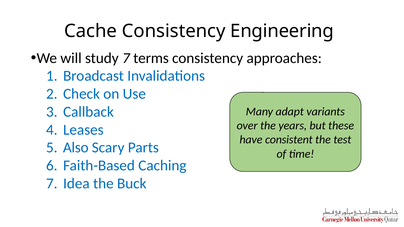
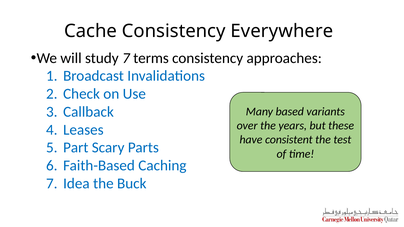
Engineering: Engineering -> Everywhere (282, 31)
adapt: adapt -> based (290, 112)
Also: Also -> Part (76, 148)
